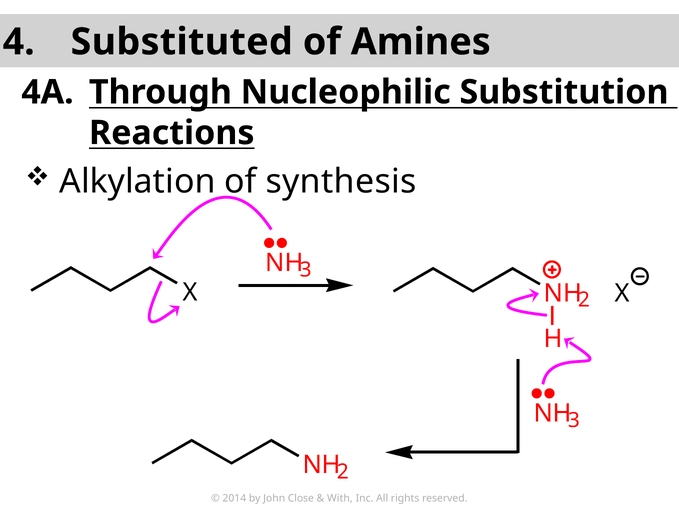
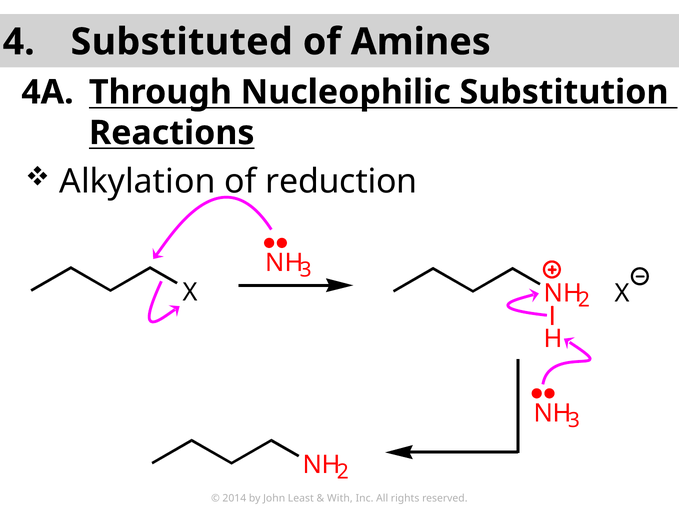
synthesis: synthesis -> reduction (341, 182)
Close: Close -> Least (301, 499)
